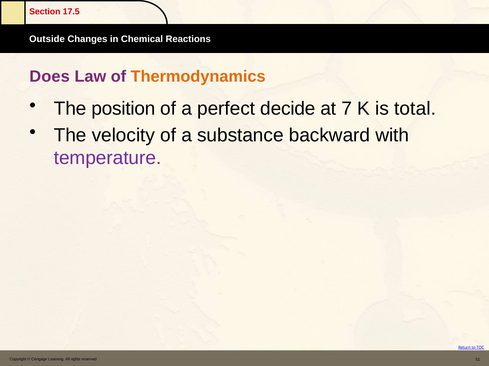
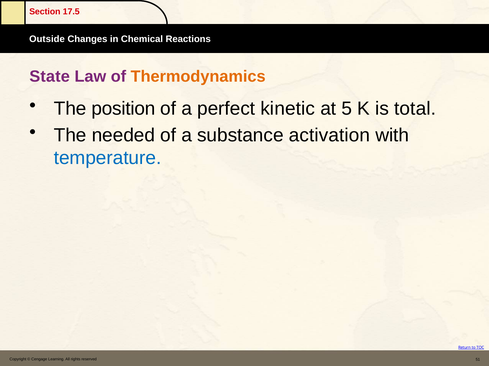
Does: Does -> State (50, 77)
decide: decide -> kinetic (288, 109)
7: 7 -> 5 (347, 109)
velocity: velocity -> needed (123, 136)
backward: backward -> activation (329, 136)
temperature colour: purple -> blue (108, 158)
